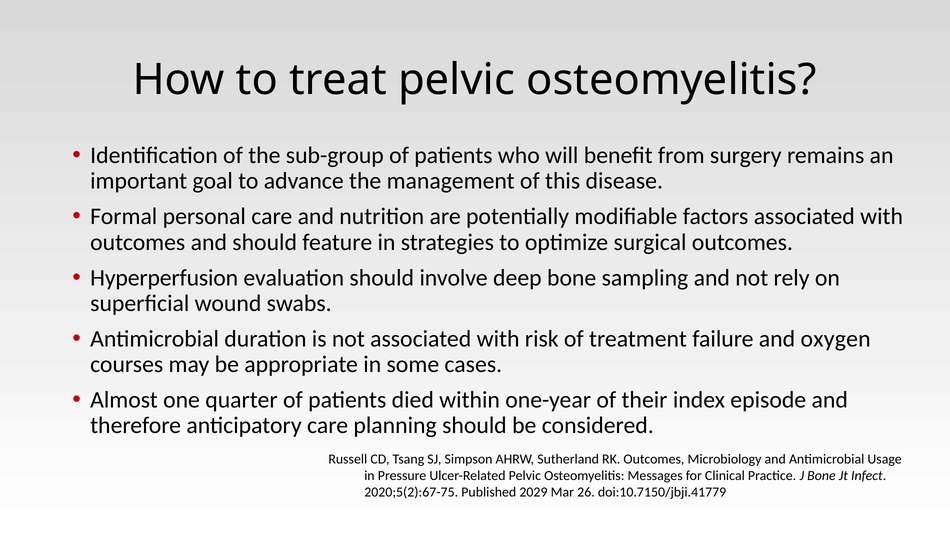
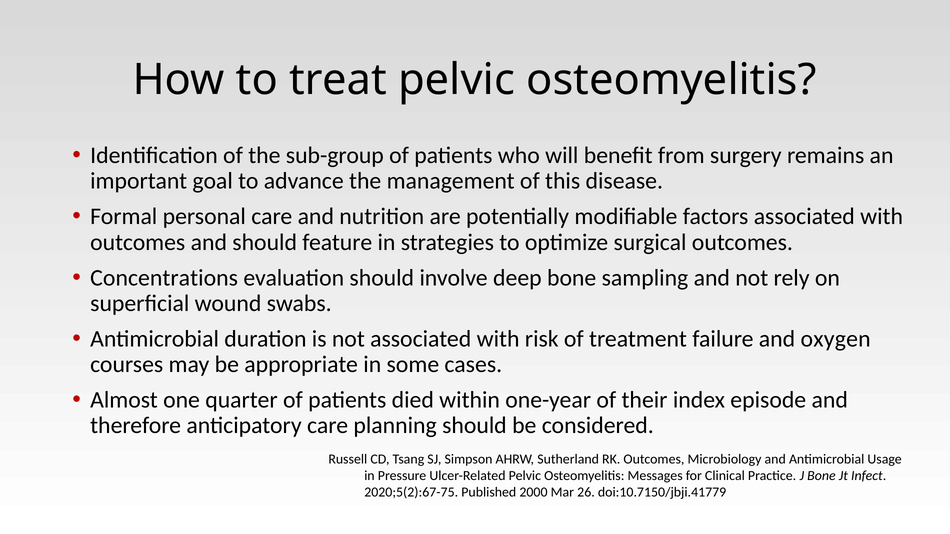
Hyperperfusion: Hyperperfusion -> Concentrations (164, 278)
2029: 2029 -> 2000 (533, 493)
